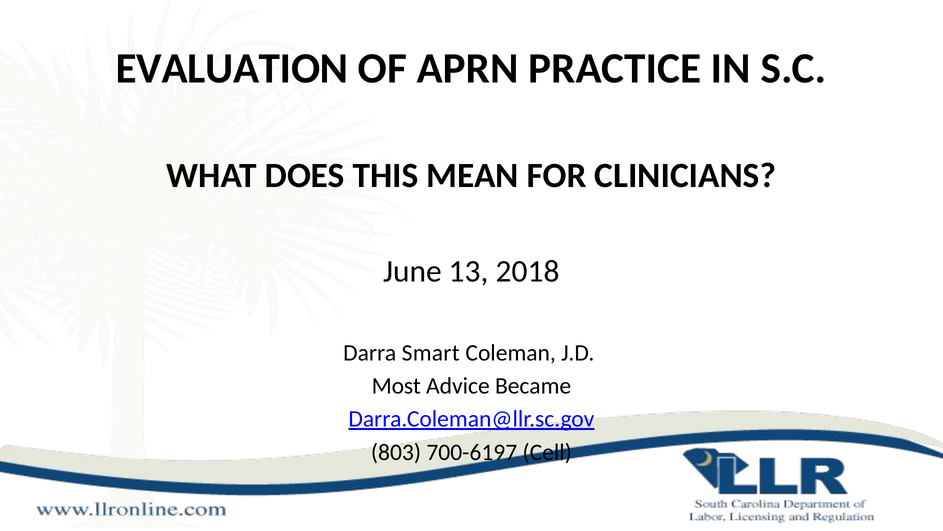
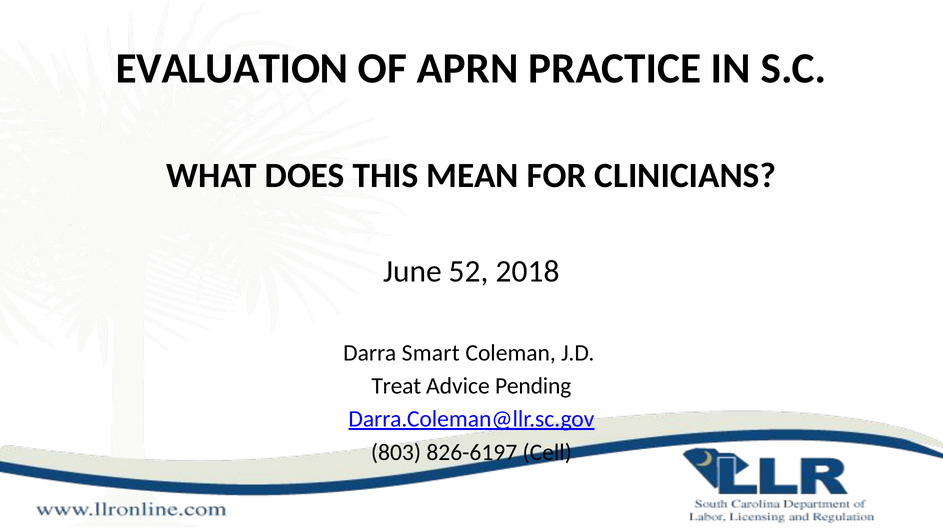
13: 13 -> 52 (469, 271)
Most: Most -> Treat (396, 385)
Became: Became -> Pending (533, 385)
700-6197: 700-6197 -> 826-6197 (472, 452)
